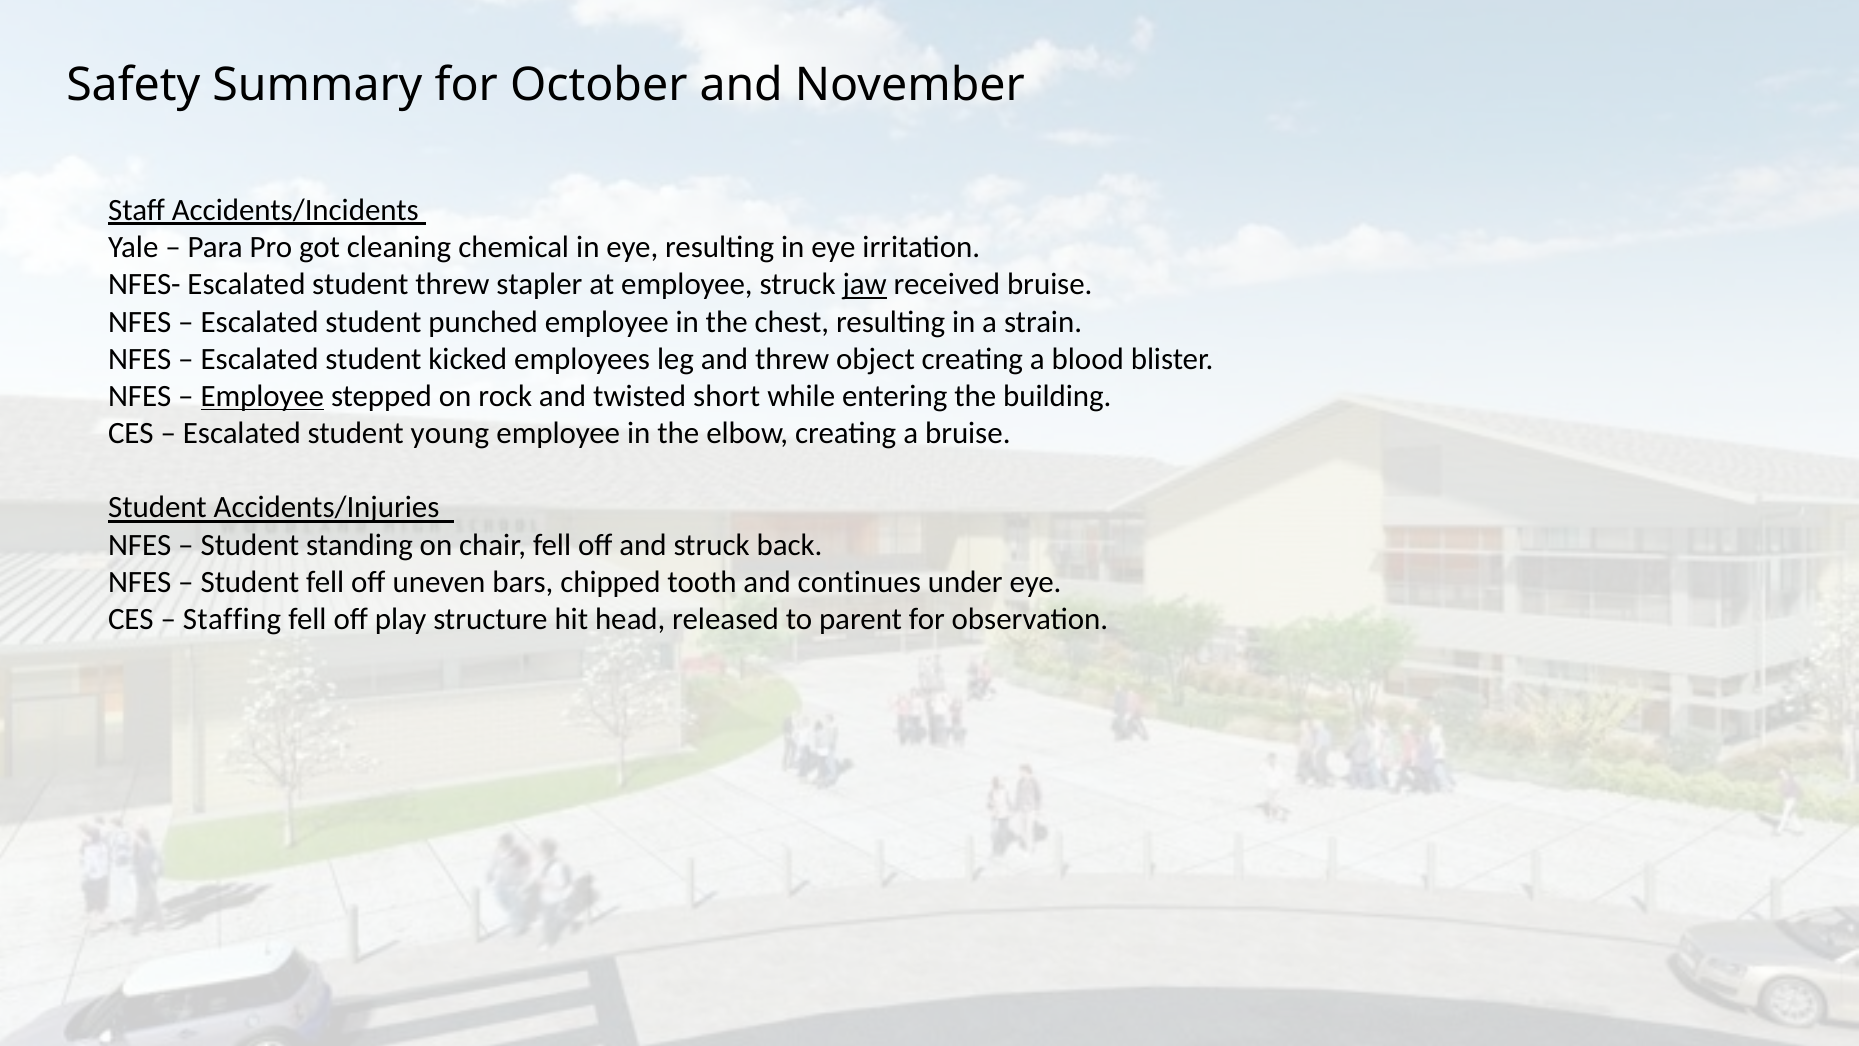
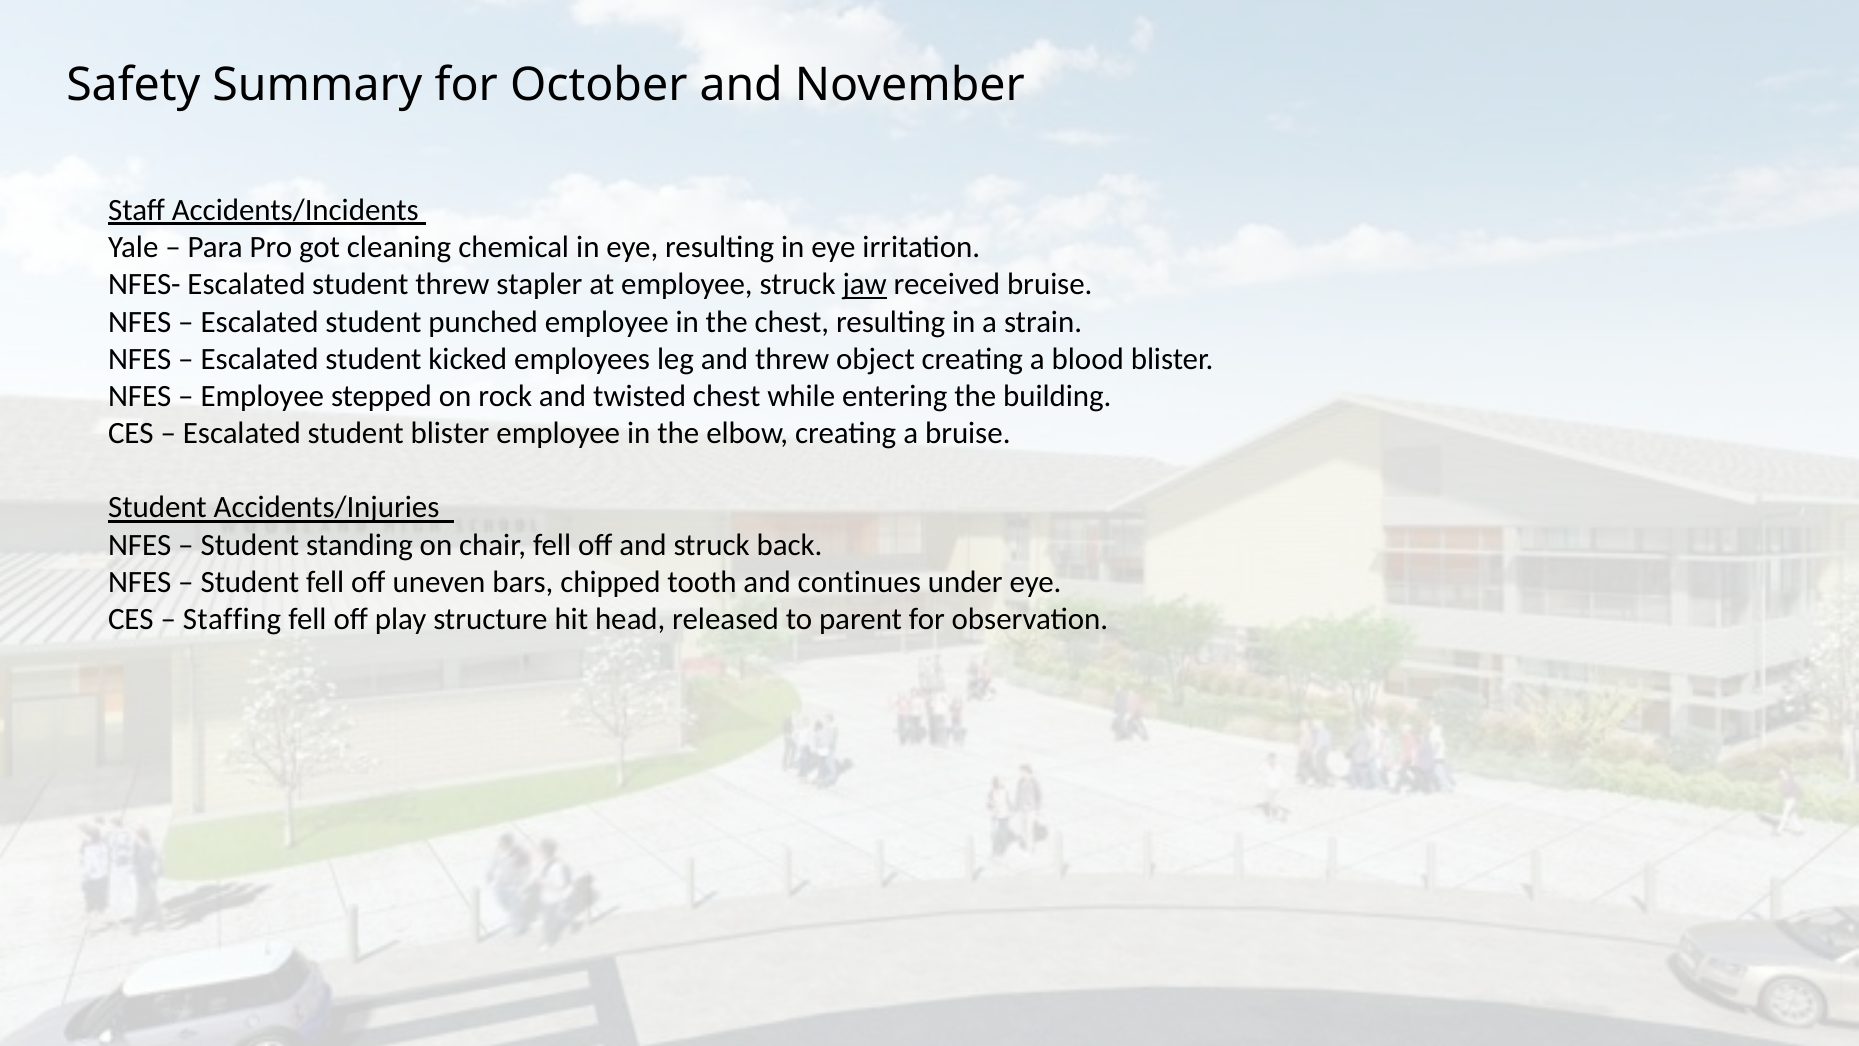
Employee underline: present -> none (262, 396)
twisted short: short -> chest (727, 396)
student young: young -> blister (450, 433)
